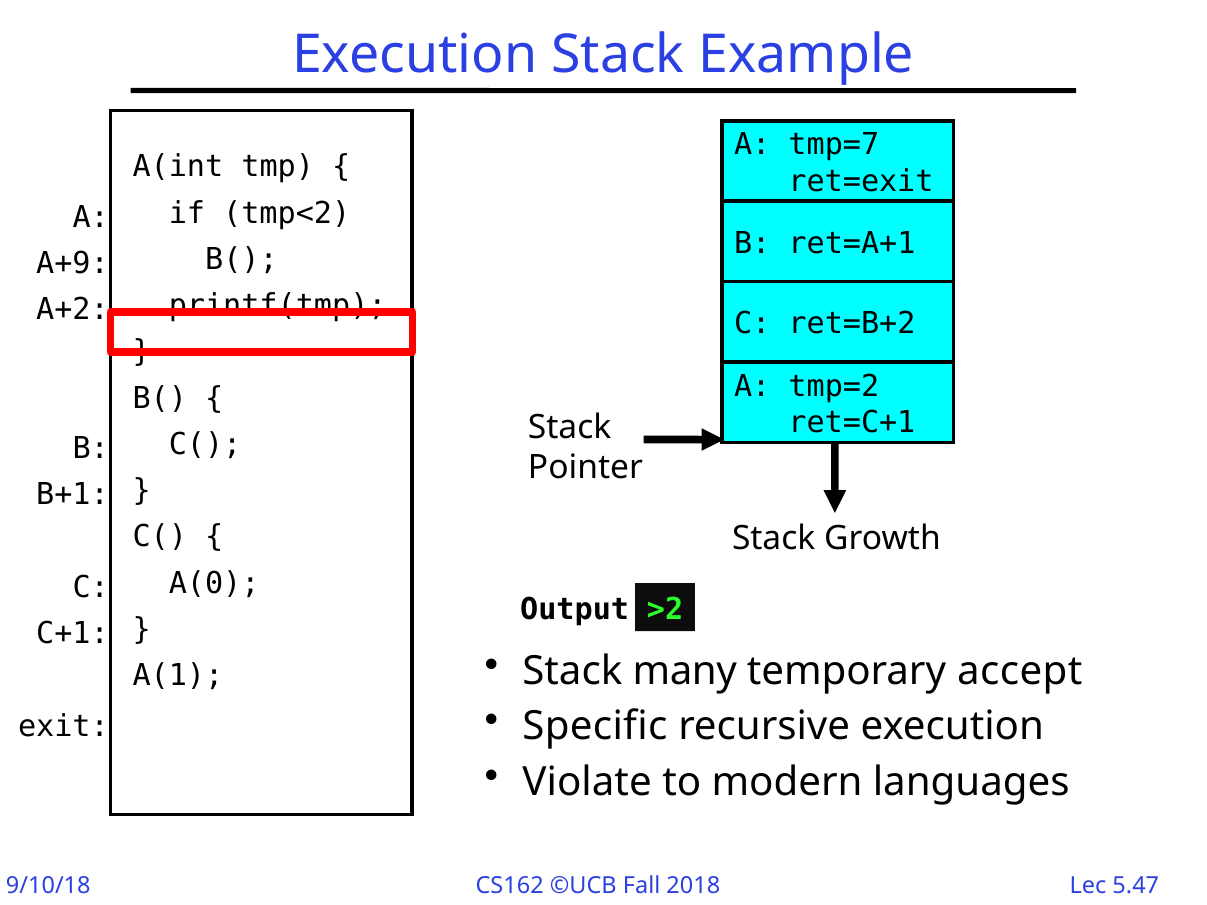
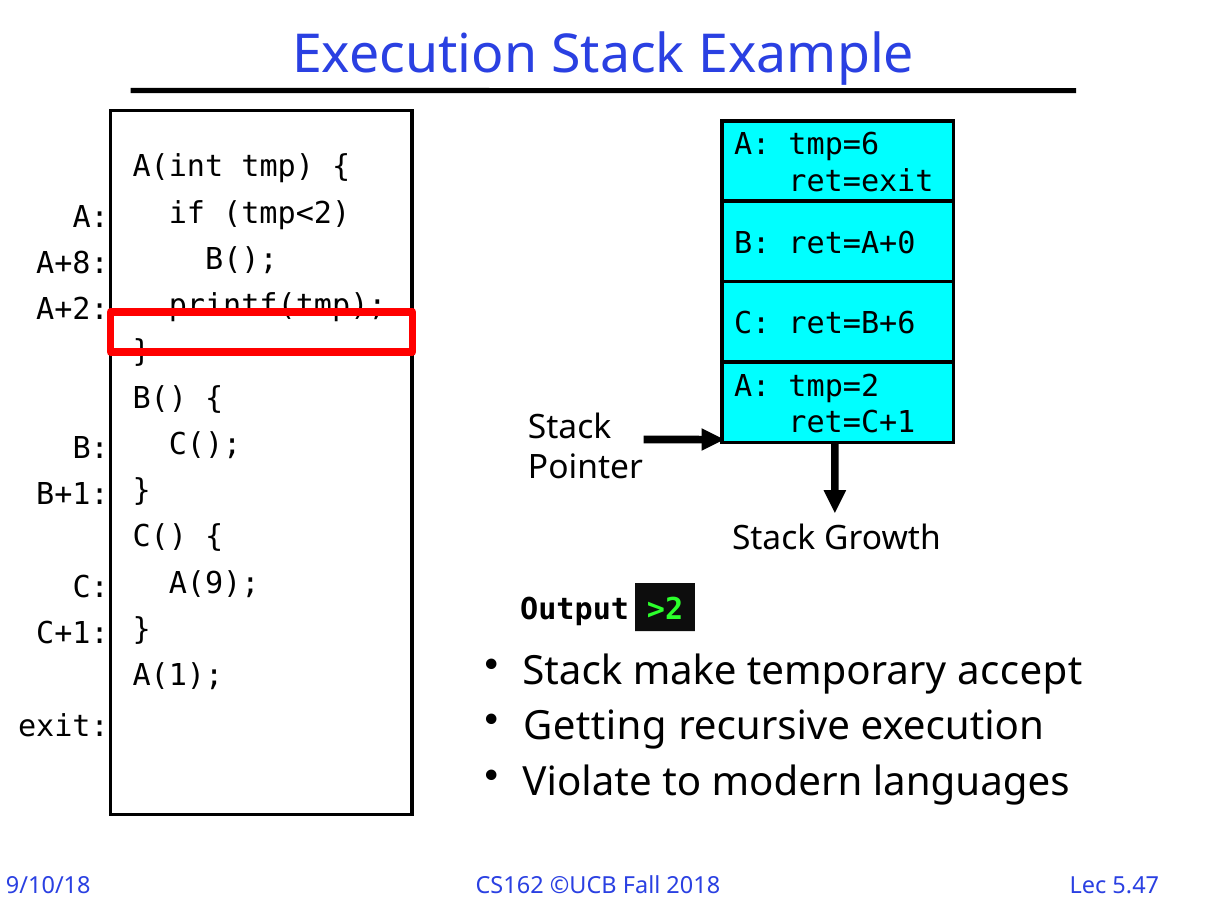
tmp=7: tmp=7 -> tmp=6 (834, 145)
ret=A+1: ret=A+1 -> ret=A+0 (852, 243)
A+9: A+9 -> A+8 (72, 264)
ret=B+2: ret=B+2 -> ret=B+6 (852, 324)
A(0: A(0 -> A(9 (214, 583)
many: many -> make (685, 671)
Specific: Specific -> Getting (595, 727)
